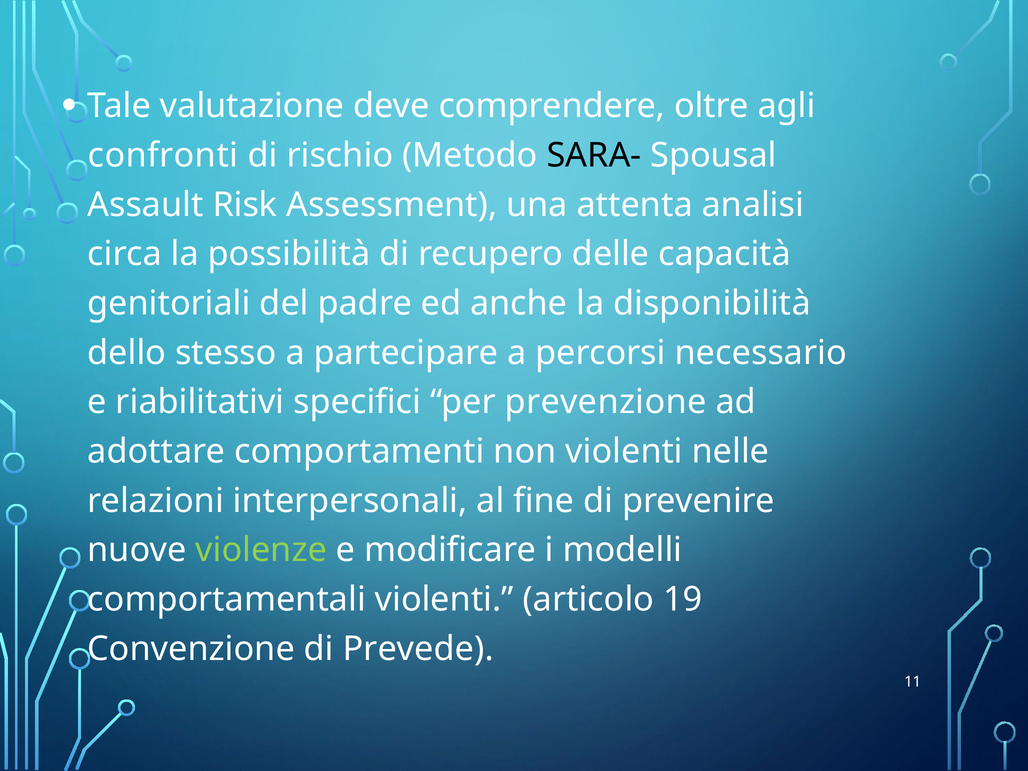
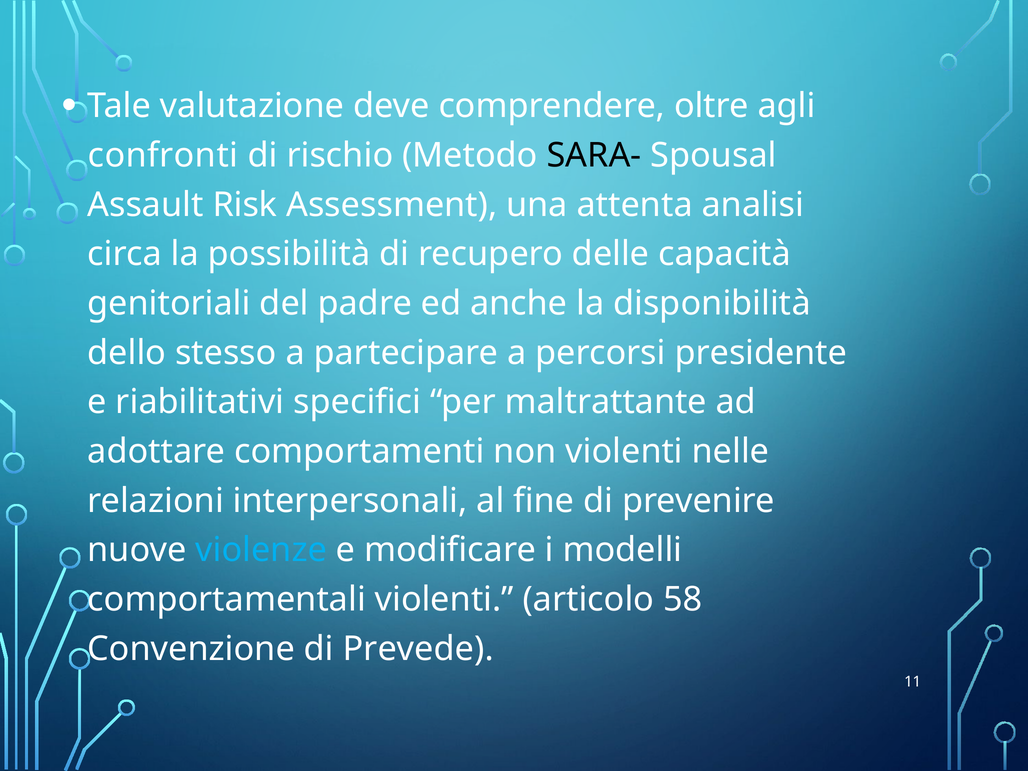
necessario: necessario -> presidente (761, 353)
prevenzione: prevenzione -> maltrattante (606, 402)
violenze colour: light green -> light blue (261, 550)
19: 19 -> 58 (683, 599)
